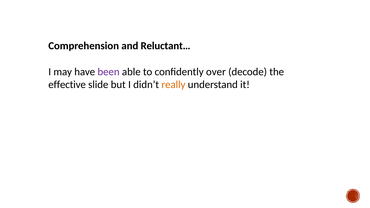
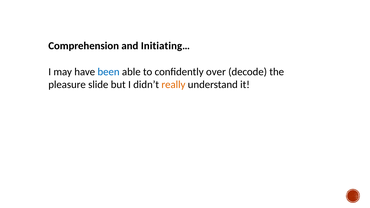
Reluctant…: Reluctant… -> Initiating… (165, 46)
been colour: purple -> blue (109, 72)
effective: effective -> pleasure (67, 85)
